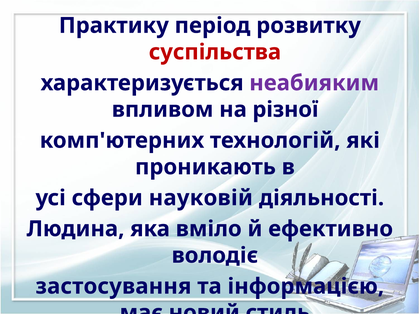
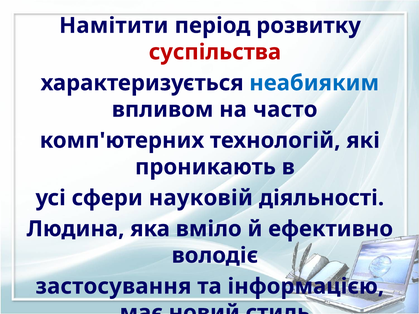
Практику: Практику -> Намітити (114, 26)
неабияким colour: purple -> blue (314, 83)
різної: різної -> часто (285, 110)
